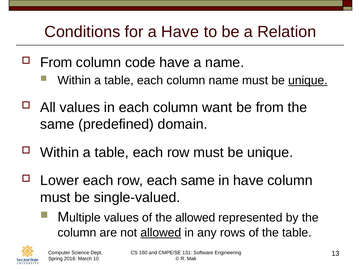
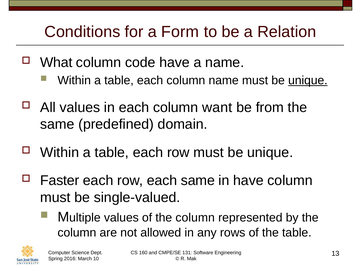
a Have: Have -> Form (180, 32)
From: From -> What (56, 62)
Lower: Lower -> Faster (60, 180)
of the allowed: allowed -> column (195, 218)
allowed underline: present -> none (161, 232)
